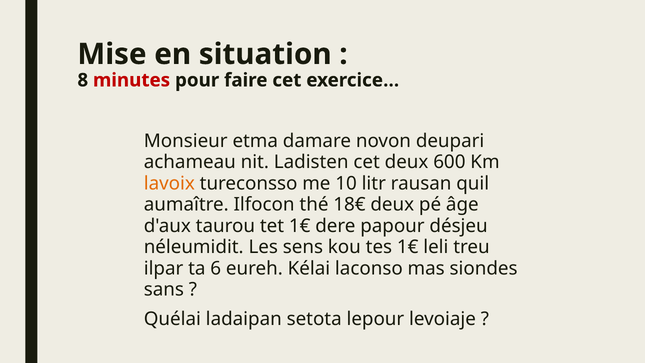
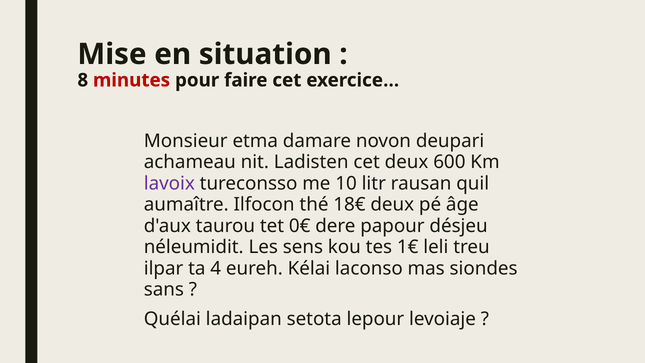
lavoix colour: orange -> purple (169, 183)
tet 1€: 1€ -> 0€ (300, 226)
6: 6 -> 4 (216, 268)
